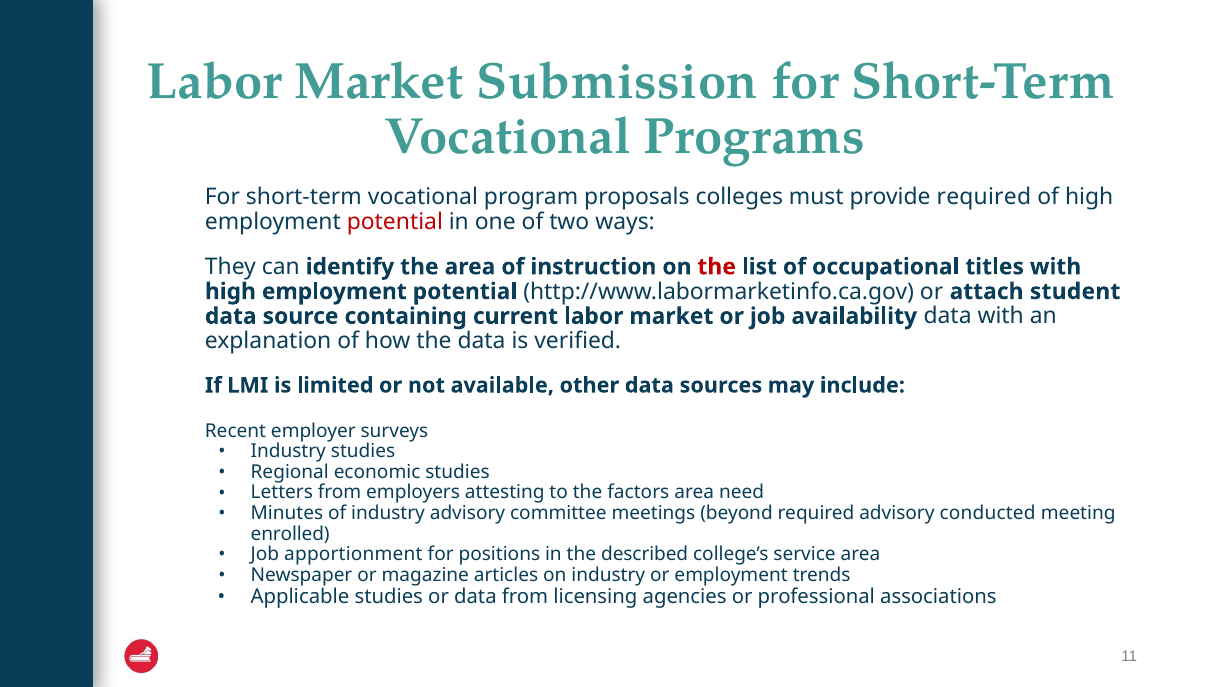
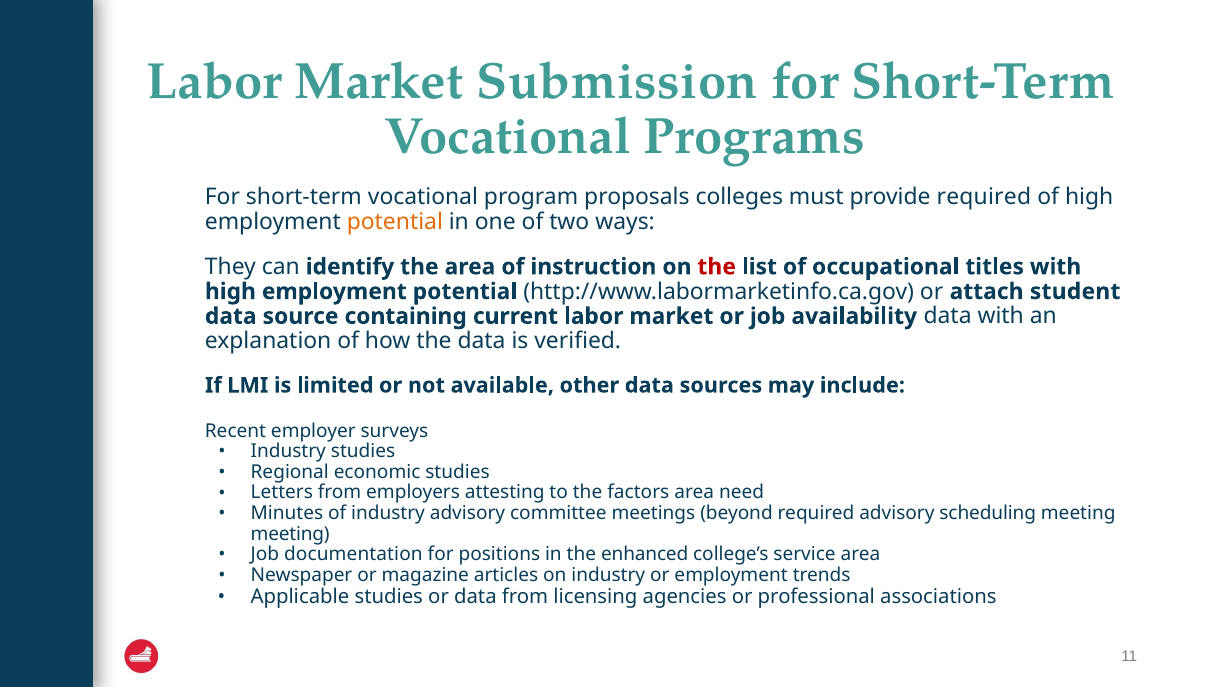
potential colour: red -> orange (395, 222)
conducted: conducted -> scheduling (988, 513)
enrolled: enrolled -> meeting (290, 534)
apportionment: apportionment -> documentation (353, 554)
described: described -> enhanced (645, 554)
